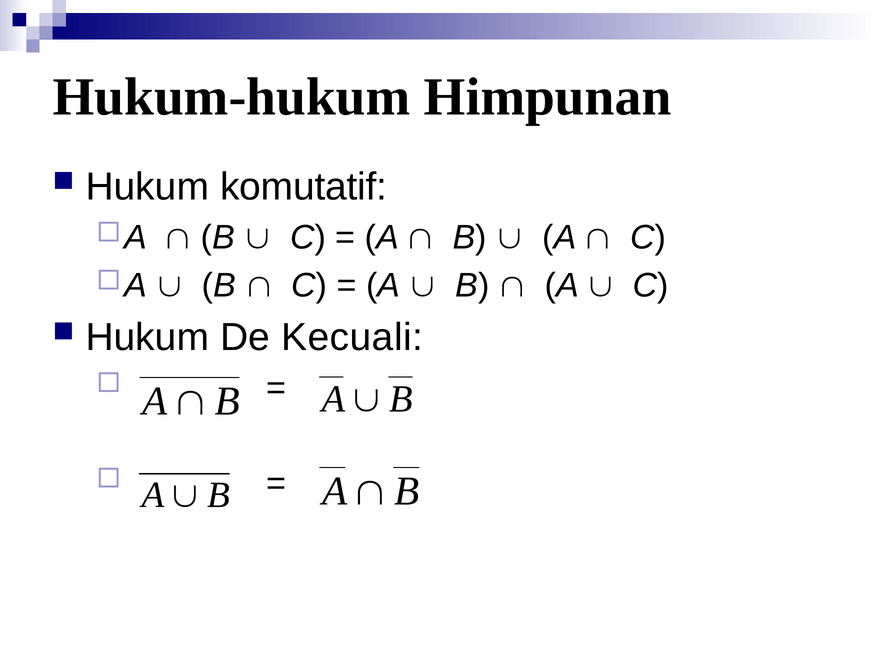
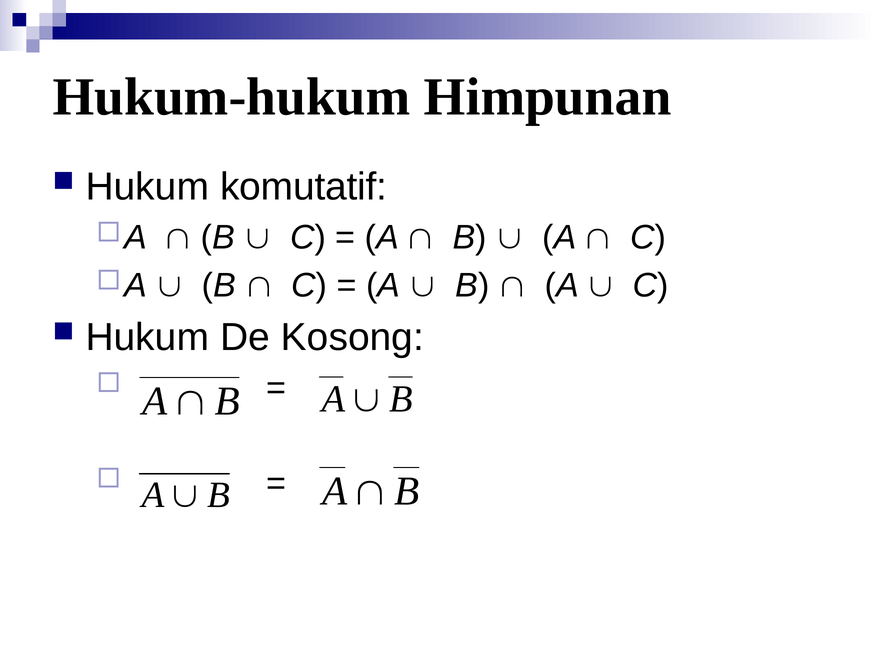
Kecuali: Kecuali -> Kosong (352, 337)
